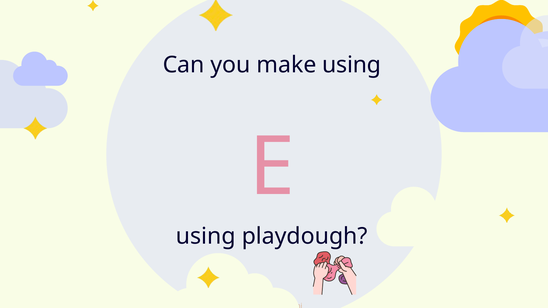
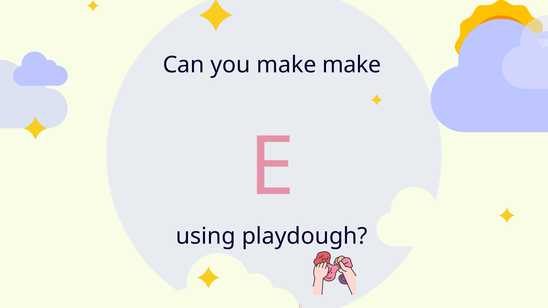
make using: using -> make (352, 65)
